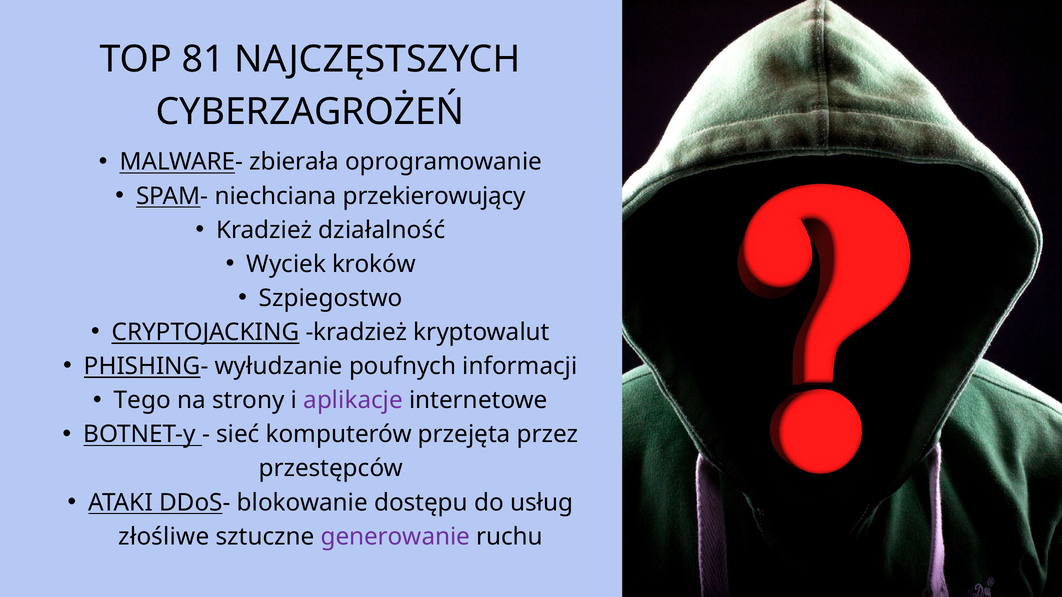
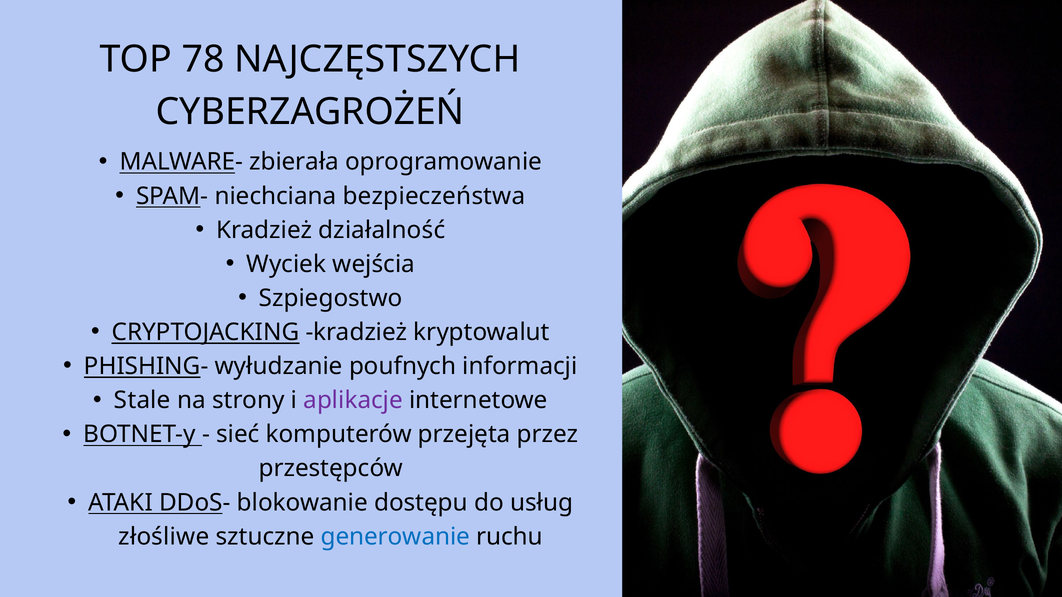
81: 81 -> 78 (203, 59)
przekierowujący: przekierowujący -> bezpieczeństwa (434, 196)
kroków: kroków -> wejścia (374, 264)
Tego: Tego -> Stale (142, 401)
generowanie colour: purple -> blue (395, 537)
